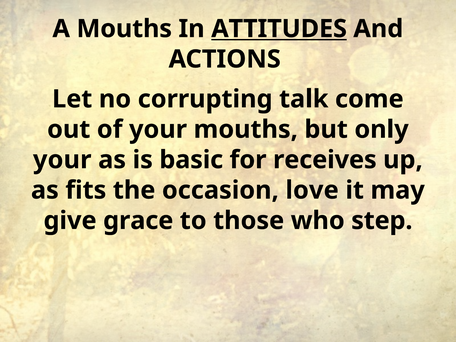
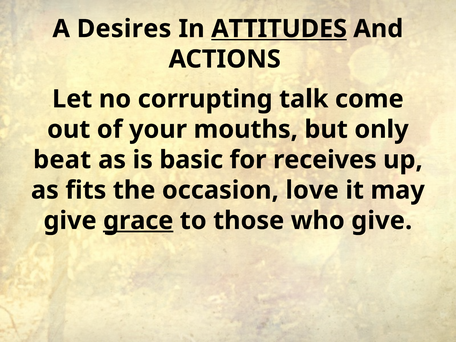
A Mouths: Mouths -> Desires (124, 29)
your: your -> beat (62, 160)
grace underline: none -> present (138, 221)
who step: step -> give (382, 221)
